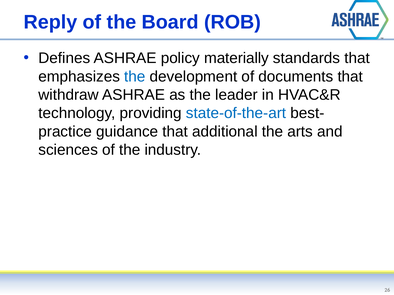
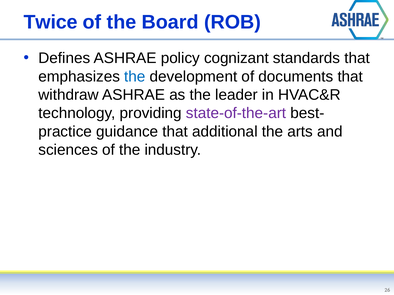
Reply: Reply -> Twice (51, 22)
materially: materially -> cognizant (236, 58)
state-of-the-art colour: blue -> purple (236, 113)
